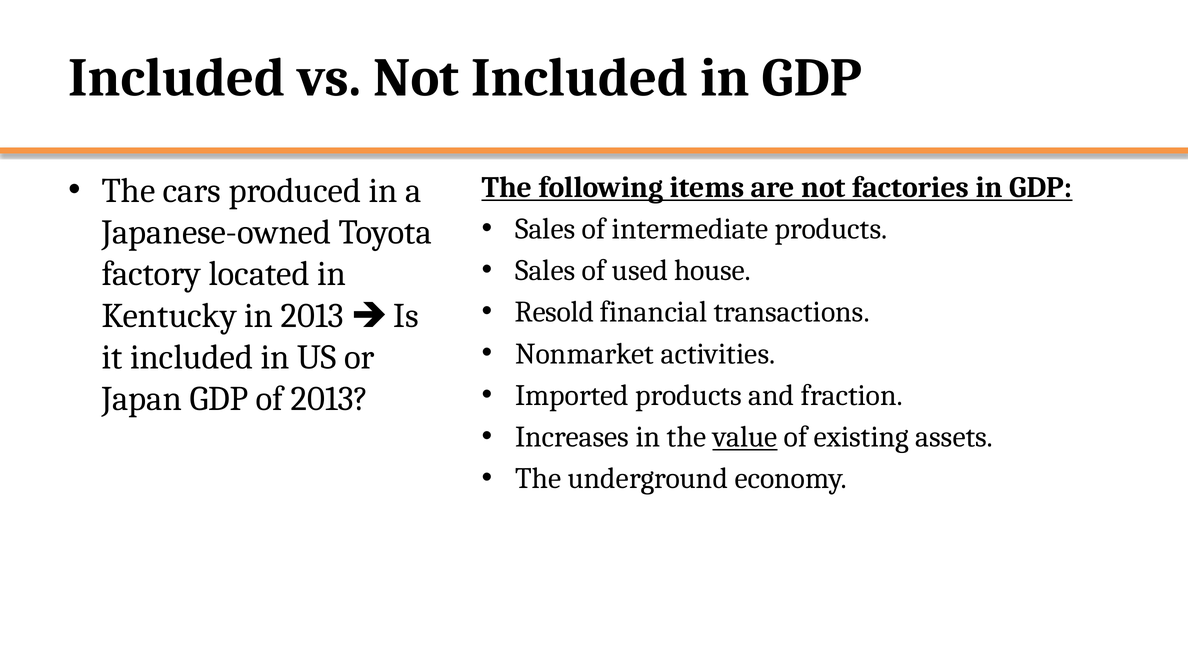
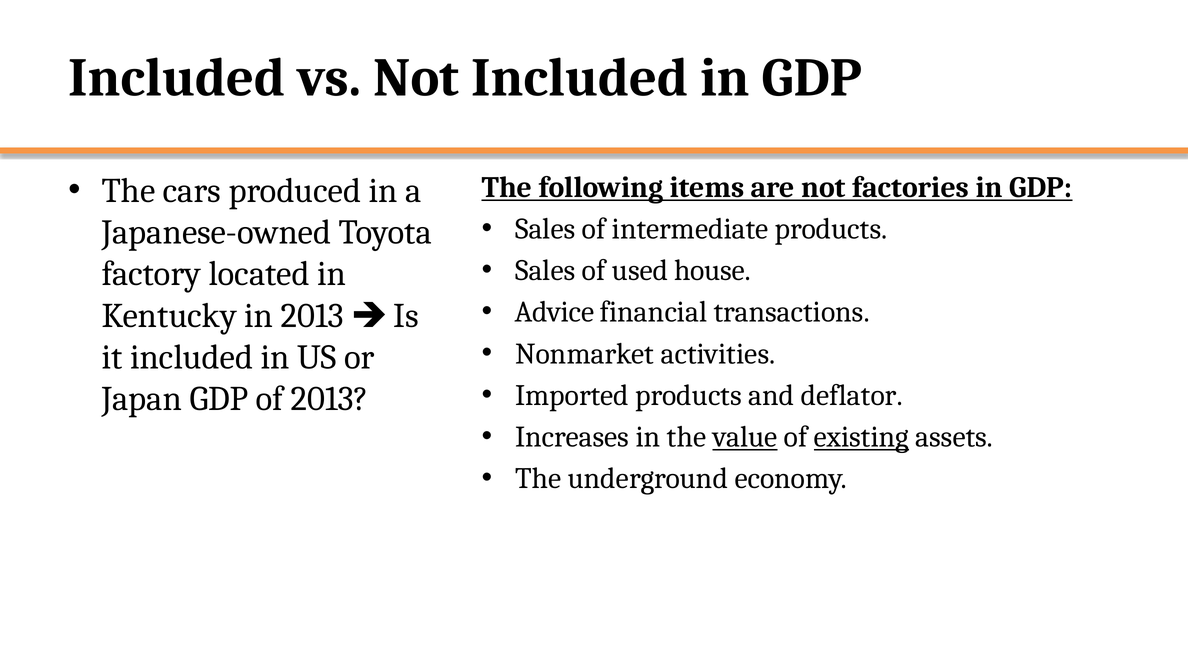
Resold: Resold -> Advice (554, 312)
fraction: fraction -> deflator (852, 395)
existing underline: none -> present (861, 437)
